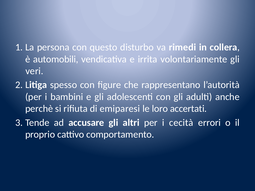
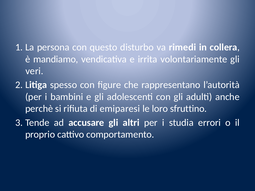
automobili: automobili -> mandiamo (56, 59)
accertati: accertati -> sfruttino (188, 109)
cecità: cecità -> studia (181, 123)
